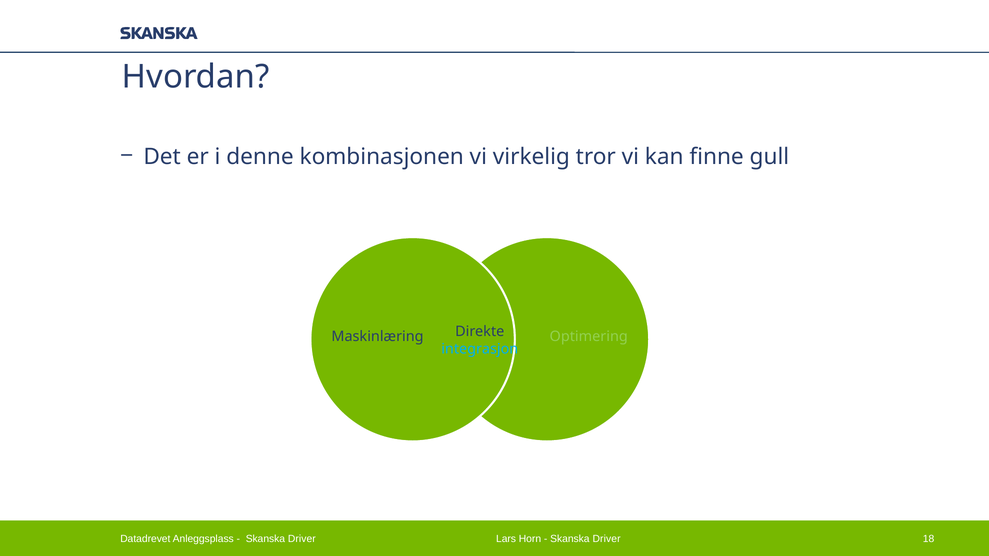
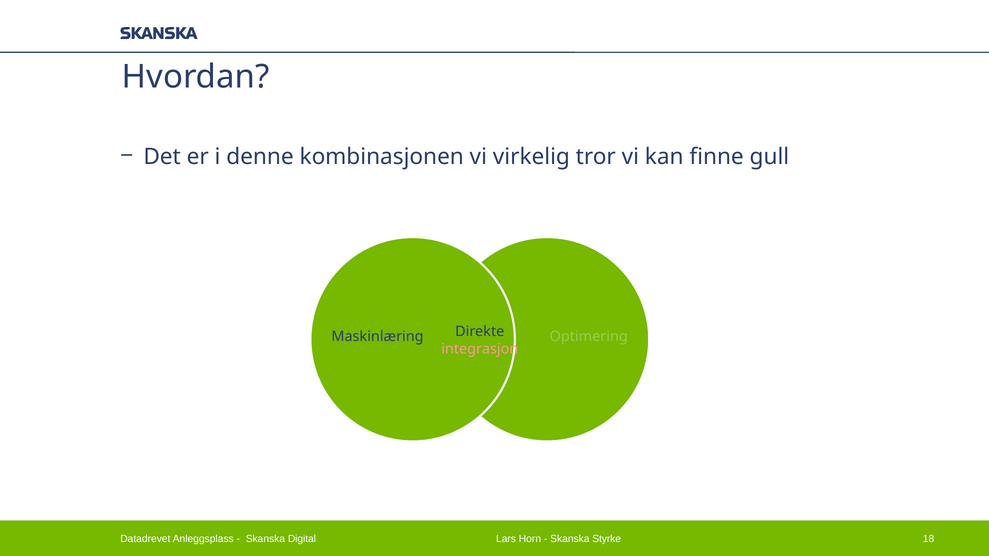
integrasjon colour: light blue -> pink (480, 349)
Driver: Driver -> Digital (302, 539)
Driver: Driver -> Styrke (607, 539)
